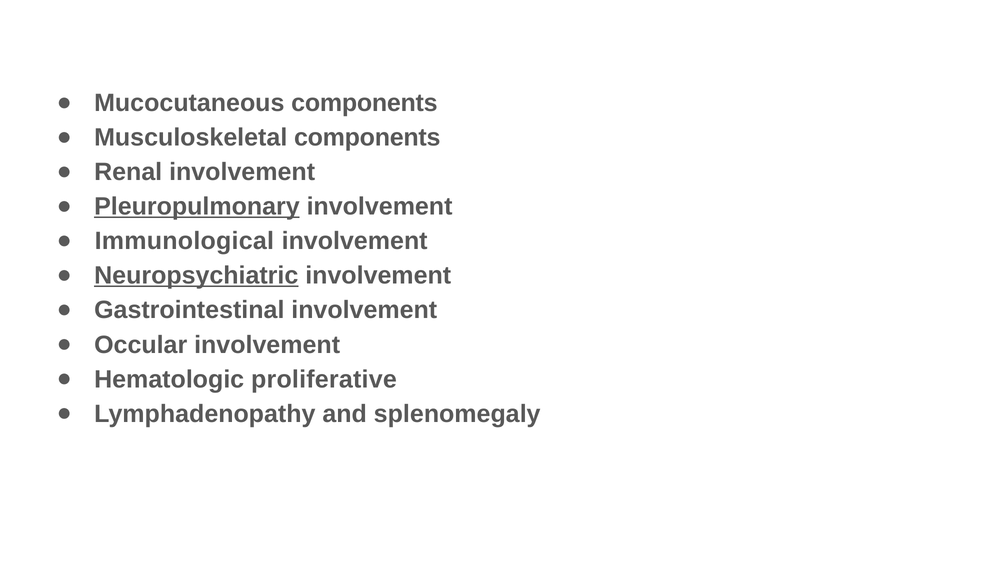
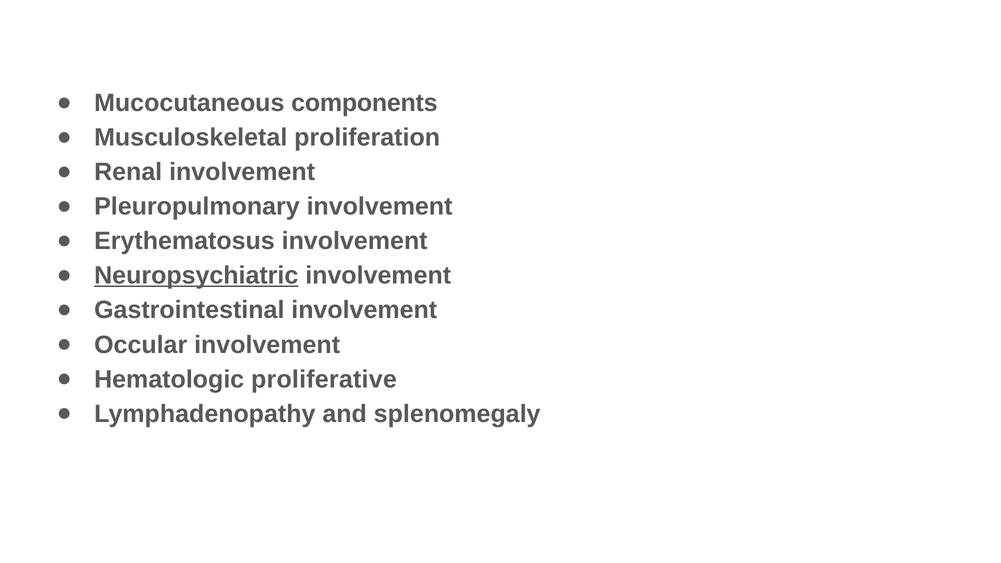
Musculoskeletal components: components -> proliferation (367, 138)
Pleuropulmonary underline: present -> none (197, 207)
Immunological: Immunological -> Erythematosus (184, 241)
